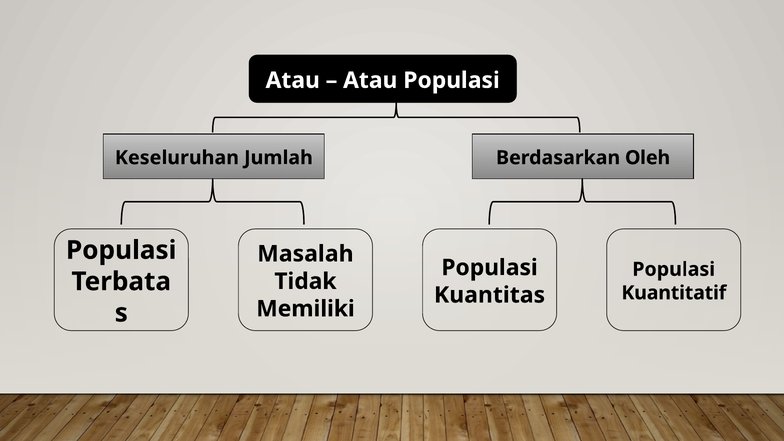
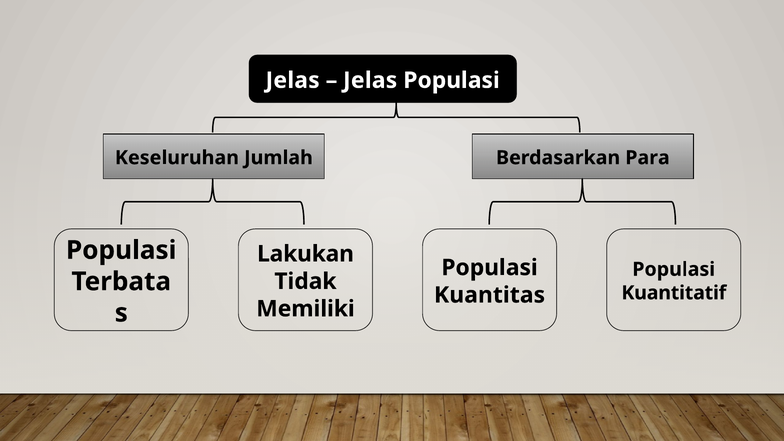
Atau: Atau -> Jelas (293, 80)
Atau: Atau -> Jelas (370, 80)
Oleh: Oleh -> Para (647, 158)
Masalah: Masalah -> Lakukan (306, 254)
